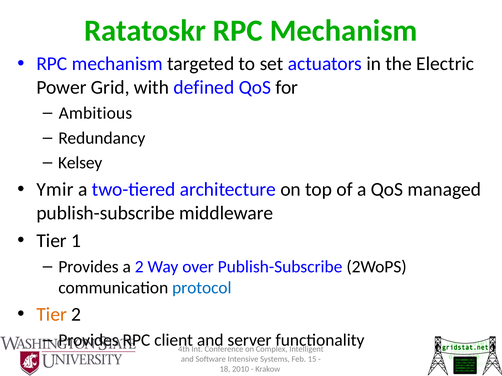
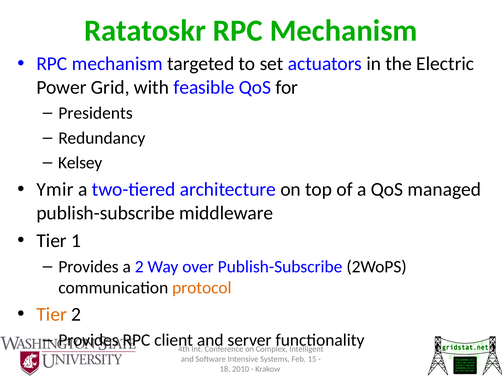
defined: defined -> feasible (204, 87)
Ambitious: Ambitious -> Presidents (96, 113)
protocol colour: blue -> orange (202, 288)
